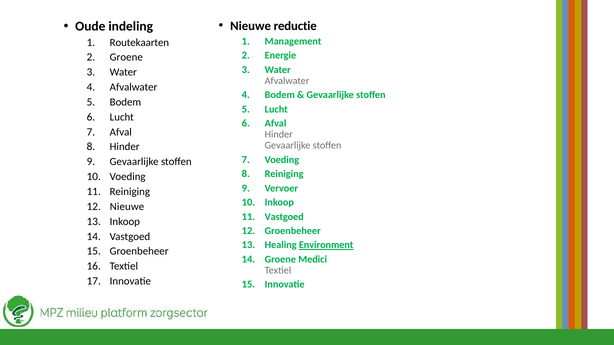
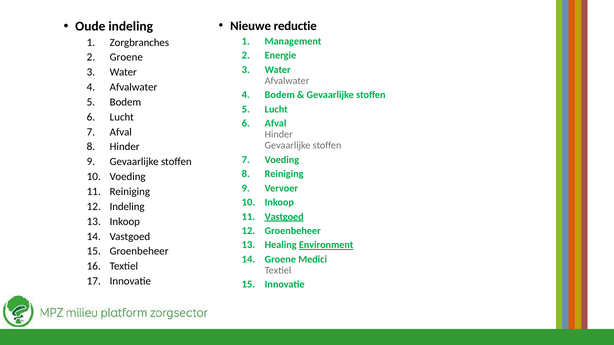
Routekaarten: Routekaarten -> Zorgbranches (139, 42)
Nieuwe: Nieuwe -> Indeling (127, 207)
Vastgoed underline: none -> present (284, 217)
